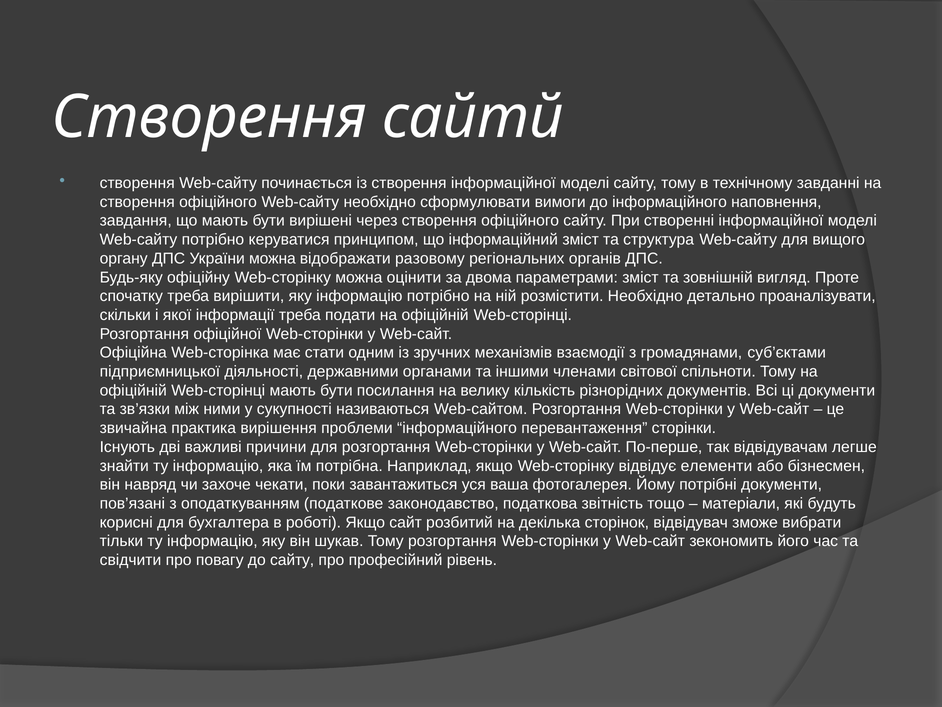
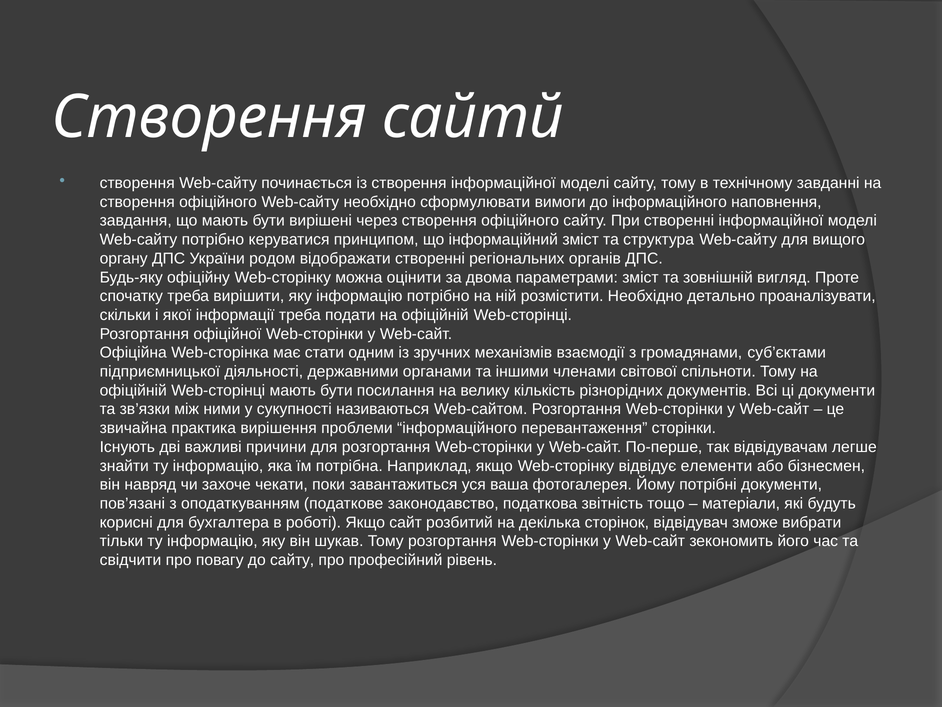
України можна: можна -> родом (272, 258)
відображати разовому: разовому -> створенні (430, 258)
